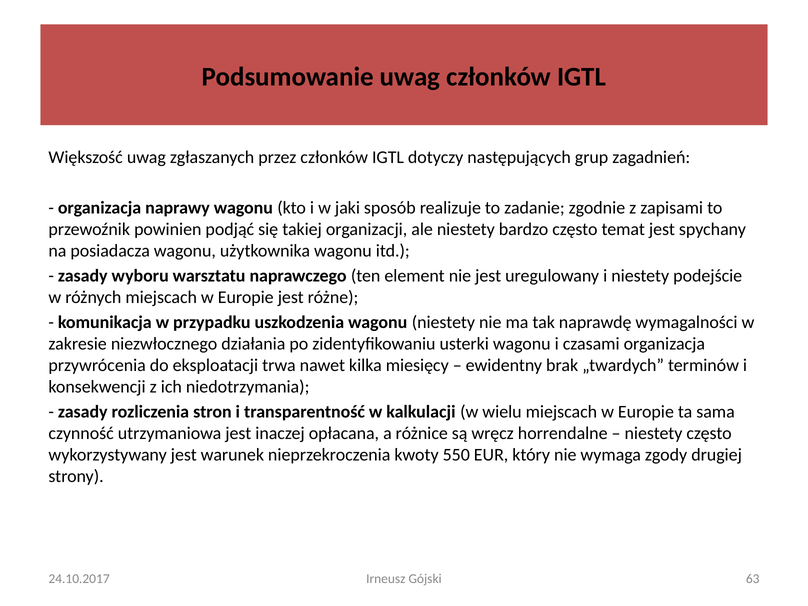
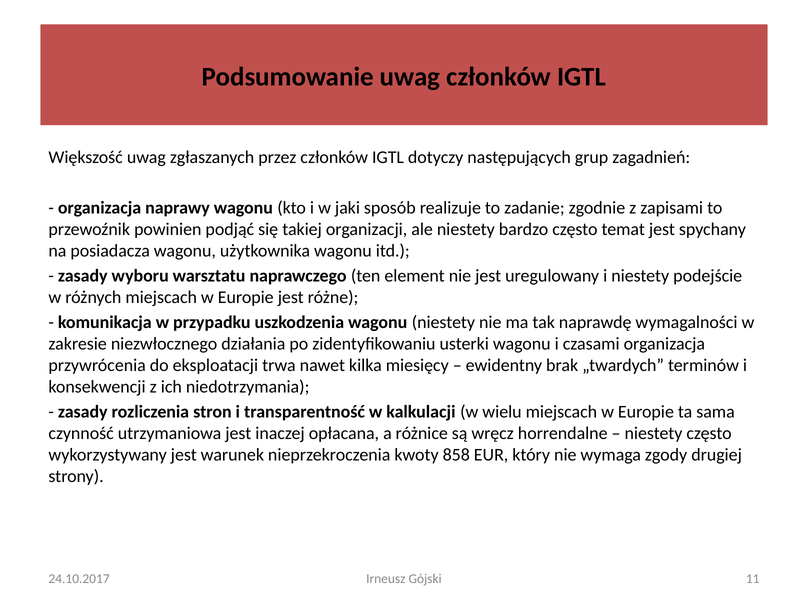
550: 550 -> 858 (456, 455)
63: 63 -> 11 (753, 579)
